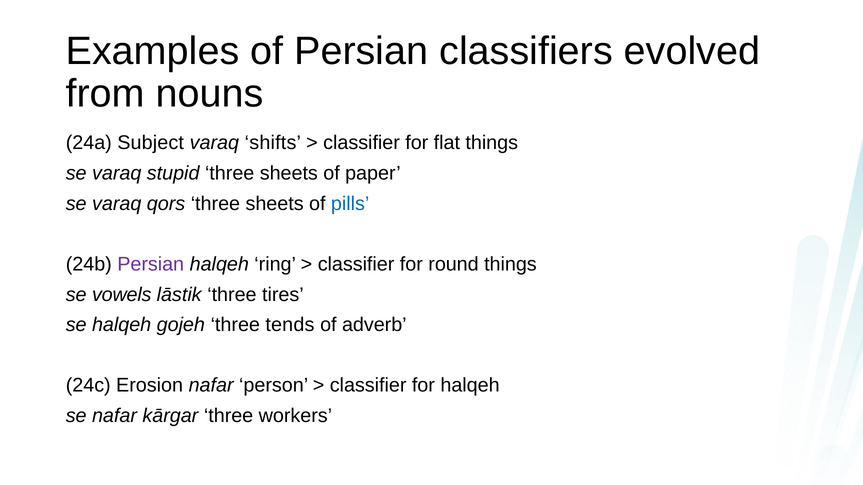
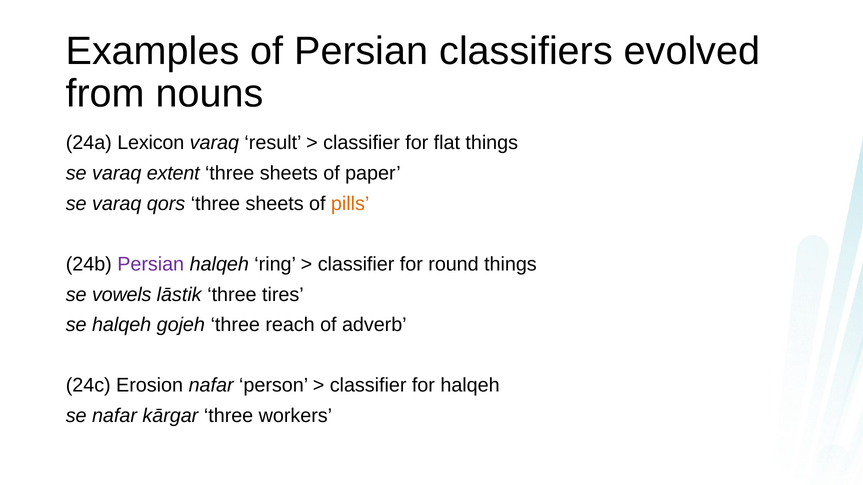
Subject: Subject -> Lexicon (151, 143)
shifts: shifts -> result (273, 143)
stupid: stupid -> extent (173, 173)
pills colour: blue -> orange (350, 204)
tends: tends -> reach (290, 325)
